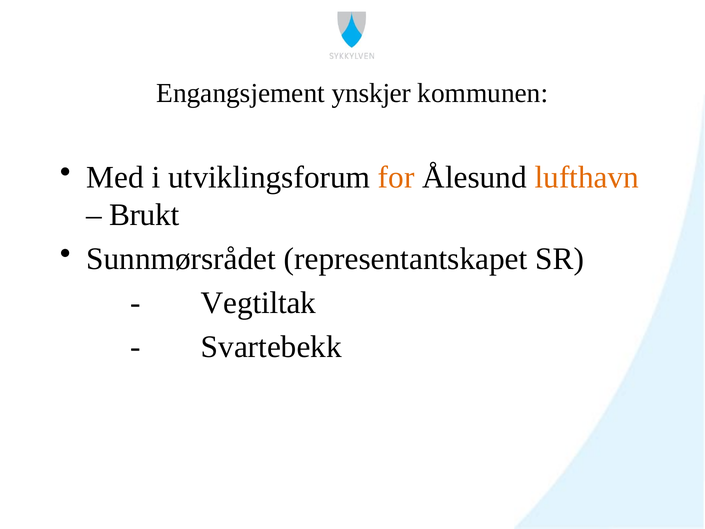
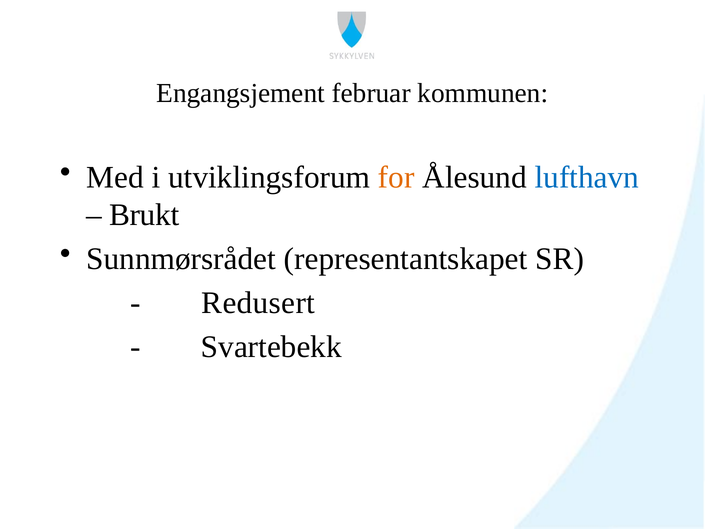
ynskjer: ynskjer -> februar (371, 93)
lufthavn colour: orange -> blue (587, 177)
Vegtiltak: Vegtiltak -> Redusert (258, 303)
